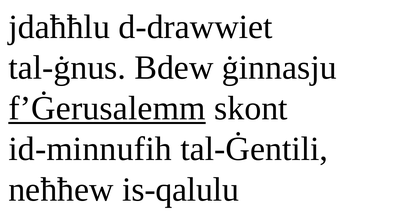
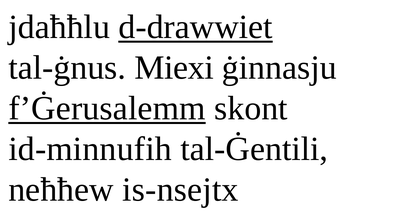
d-drawwiet underline: none -> present (196, 27)
Bdew: Bdew -> Miexi (174, 68)
is-qalulu: is-qalulu -> is-nsejtx (180, 190)
